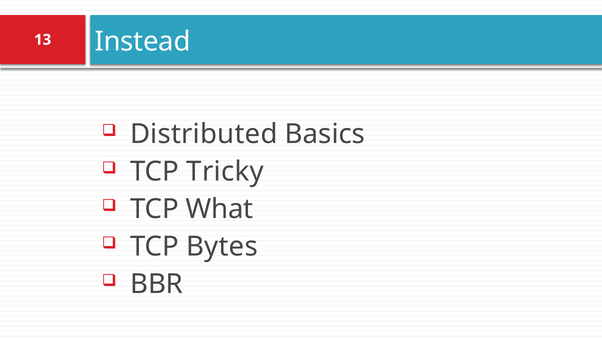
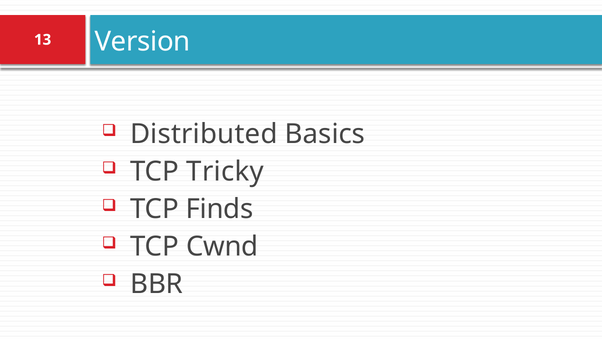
Instead: Instead -> Version (143, 41)
What: What -> Finds (220, 209)
Bytes: Bytes -> Cwnd (222, 247)
